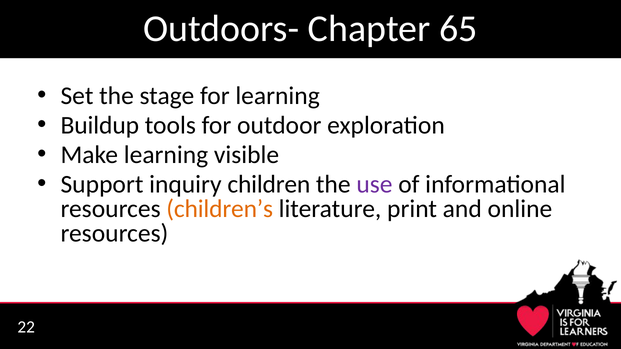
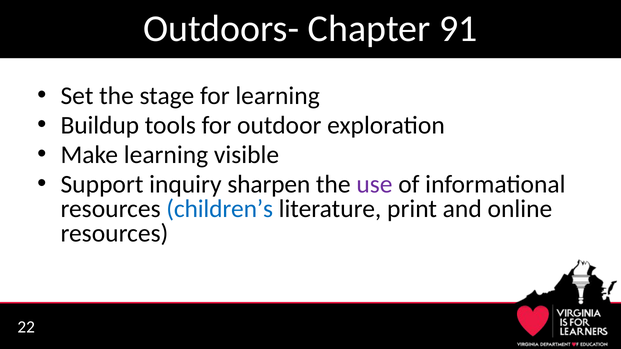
65: 65 -> 91 (458, 29)
children: children -> sharpen (269, 185)
children’s colour: orange -> blue (220, 209)
